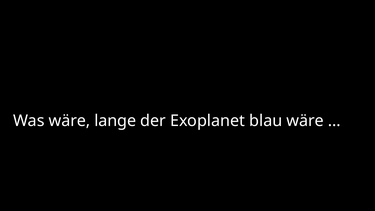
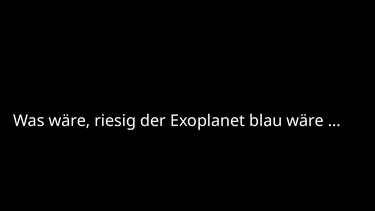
lange: lange -> riesig (115, 121)
